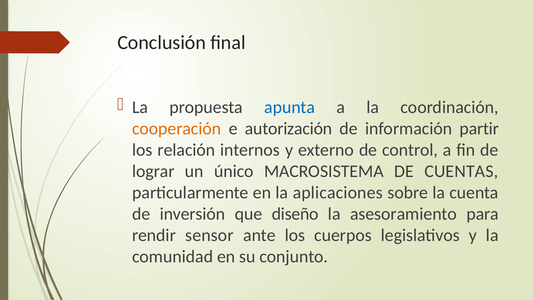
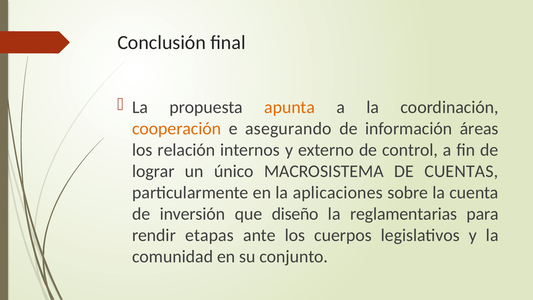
apunta colour: blue -> orange (290, 107)
autorización: autorización -> asegurando (288, 129)
partir: partir -> áreas (479, 129)
asesoramiento: asesoramiento -> reglamentarias (404, 214)
sensor: sensor -> etapas (209, 235)
